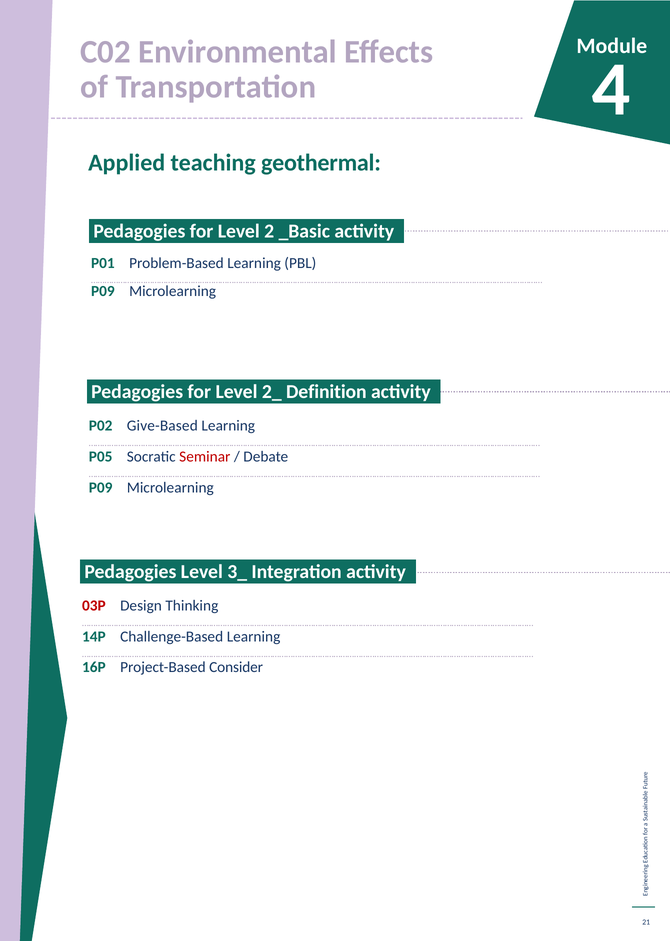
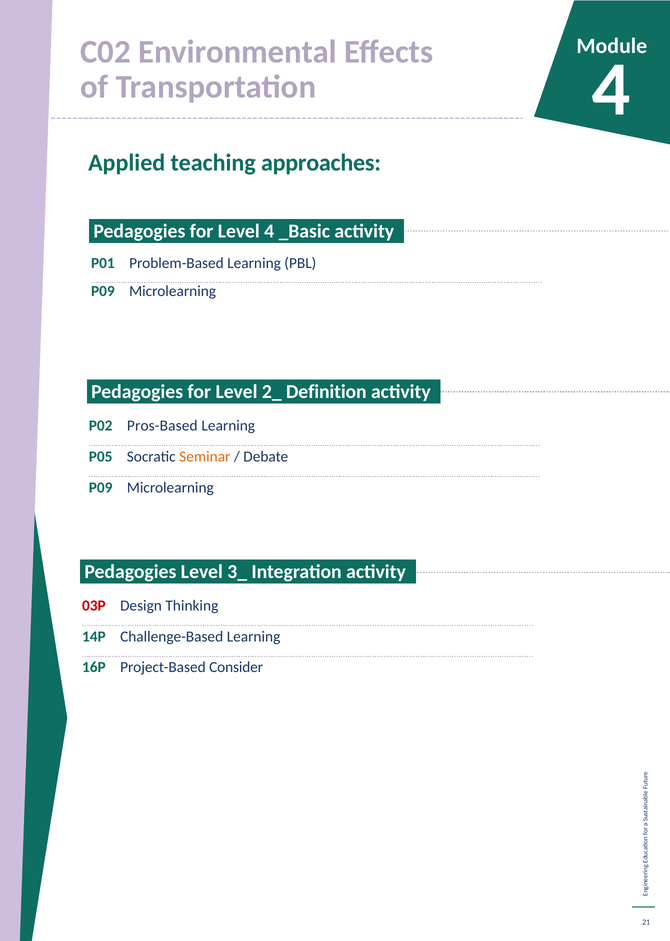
geothermal: geothermal -> approaches (321, 163)
Level 2: 2 -> 4 (269, 231)
Give-Based: Give-Based -> Pros-Based (162, 425)
Seminar colour: red -> orange (205, 456)
